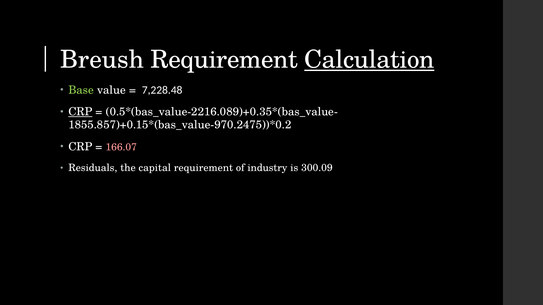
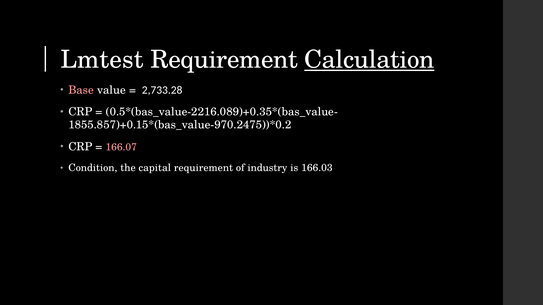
Breush: Breush -> Lmtest (102, 60)
Base colour: light green -> pink (81, 90)
7,228.48: 7,228.48 -> 2,733.28 (162, 90)
CRP underline: present -> none (80, 112)
Residuals: Residuals -> Condition (93, 168)
300.09: 300.09 -> 166.03 (317, 168)
